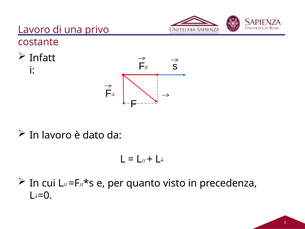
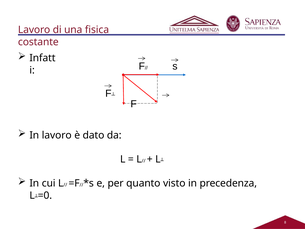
privo: privo -> fisica (97, 30)
